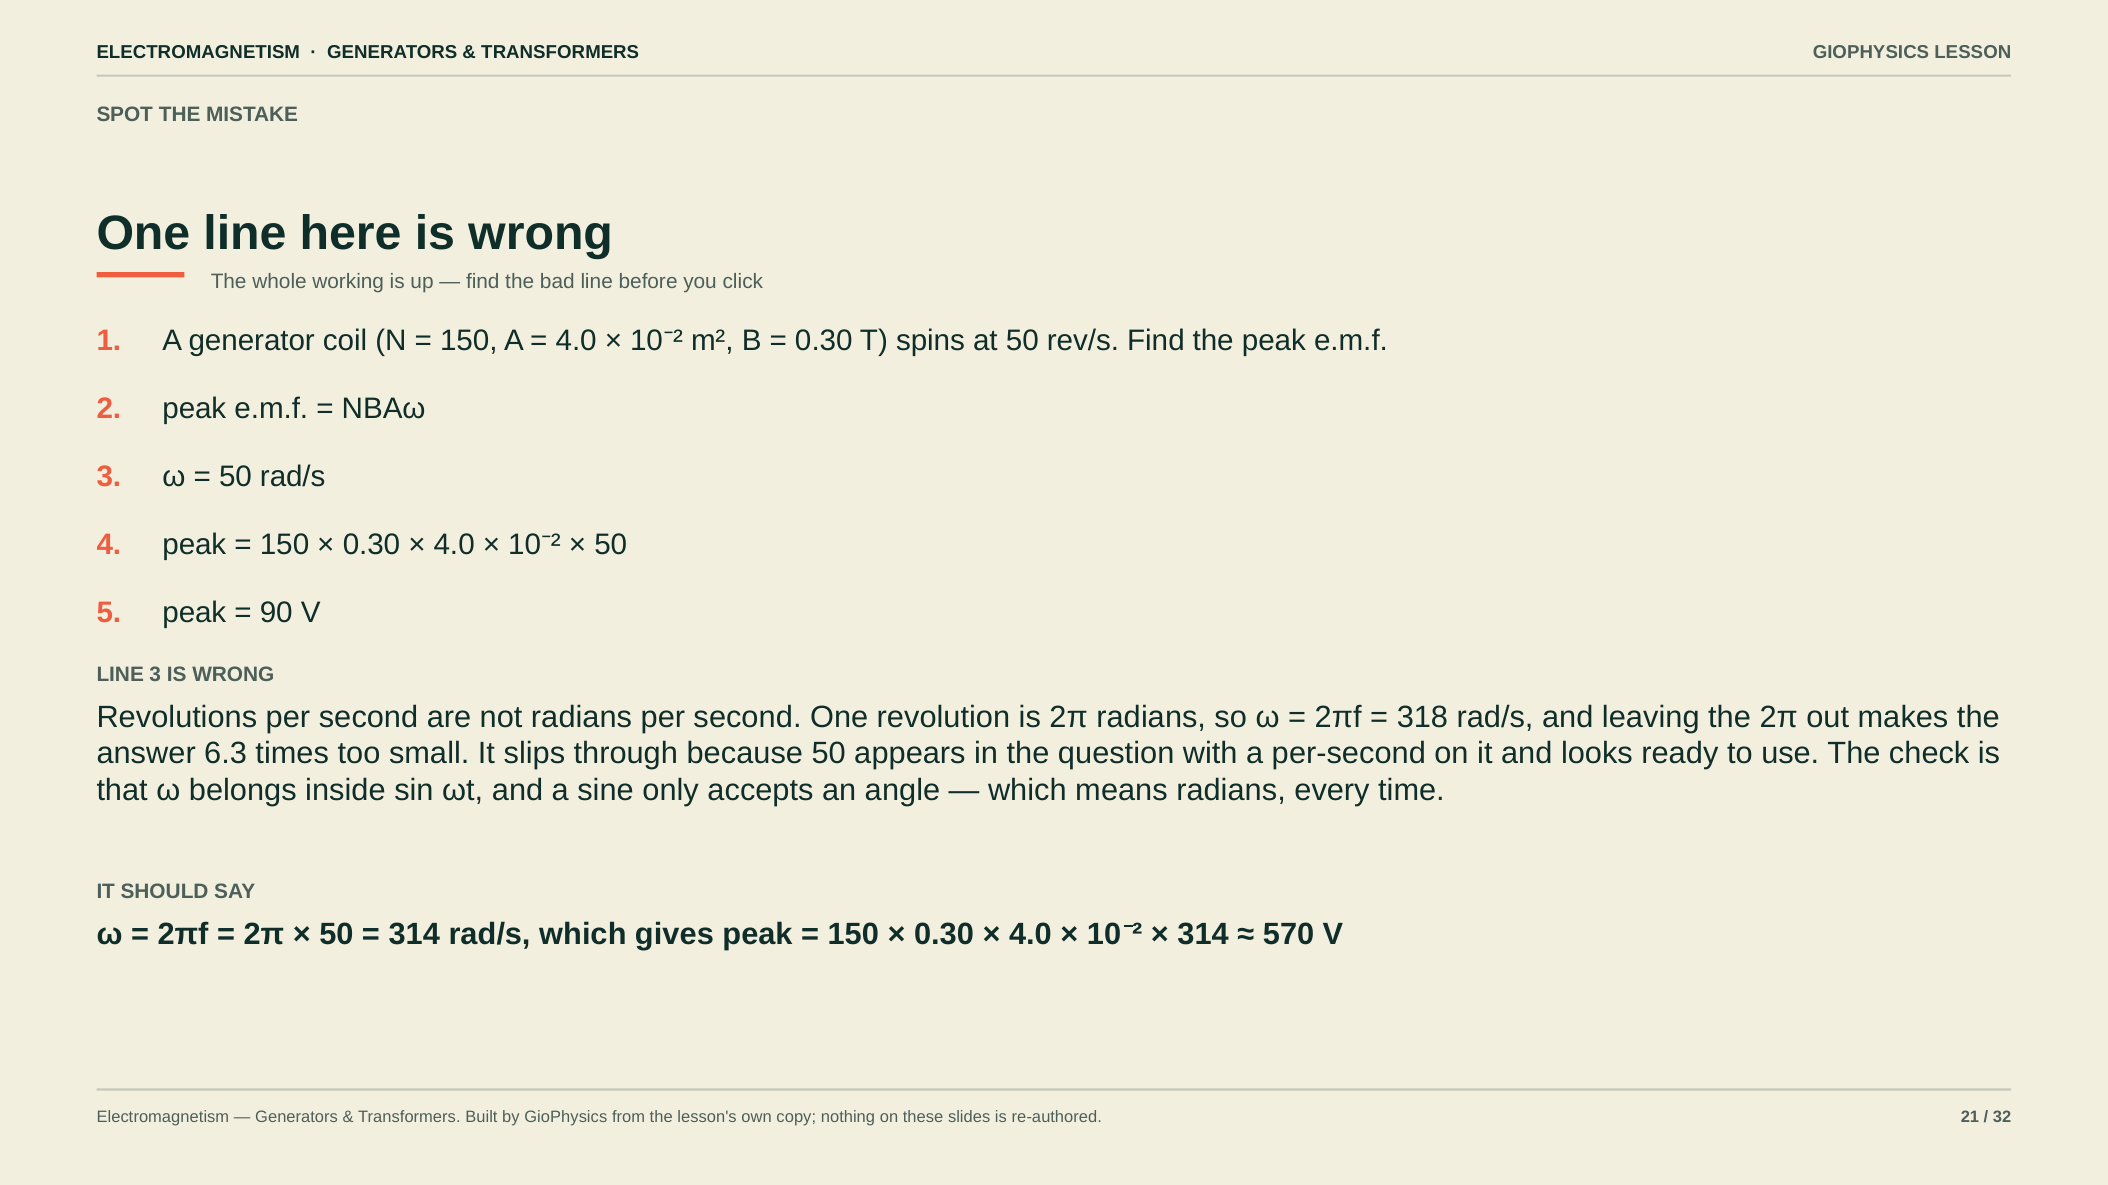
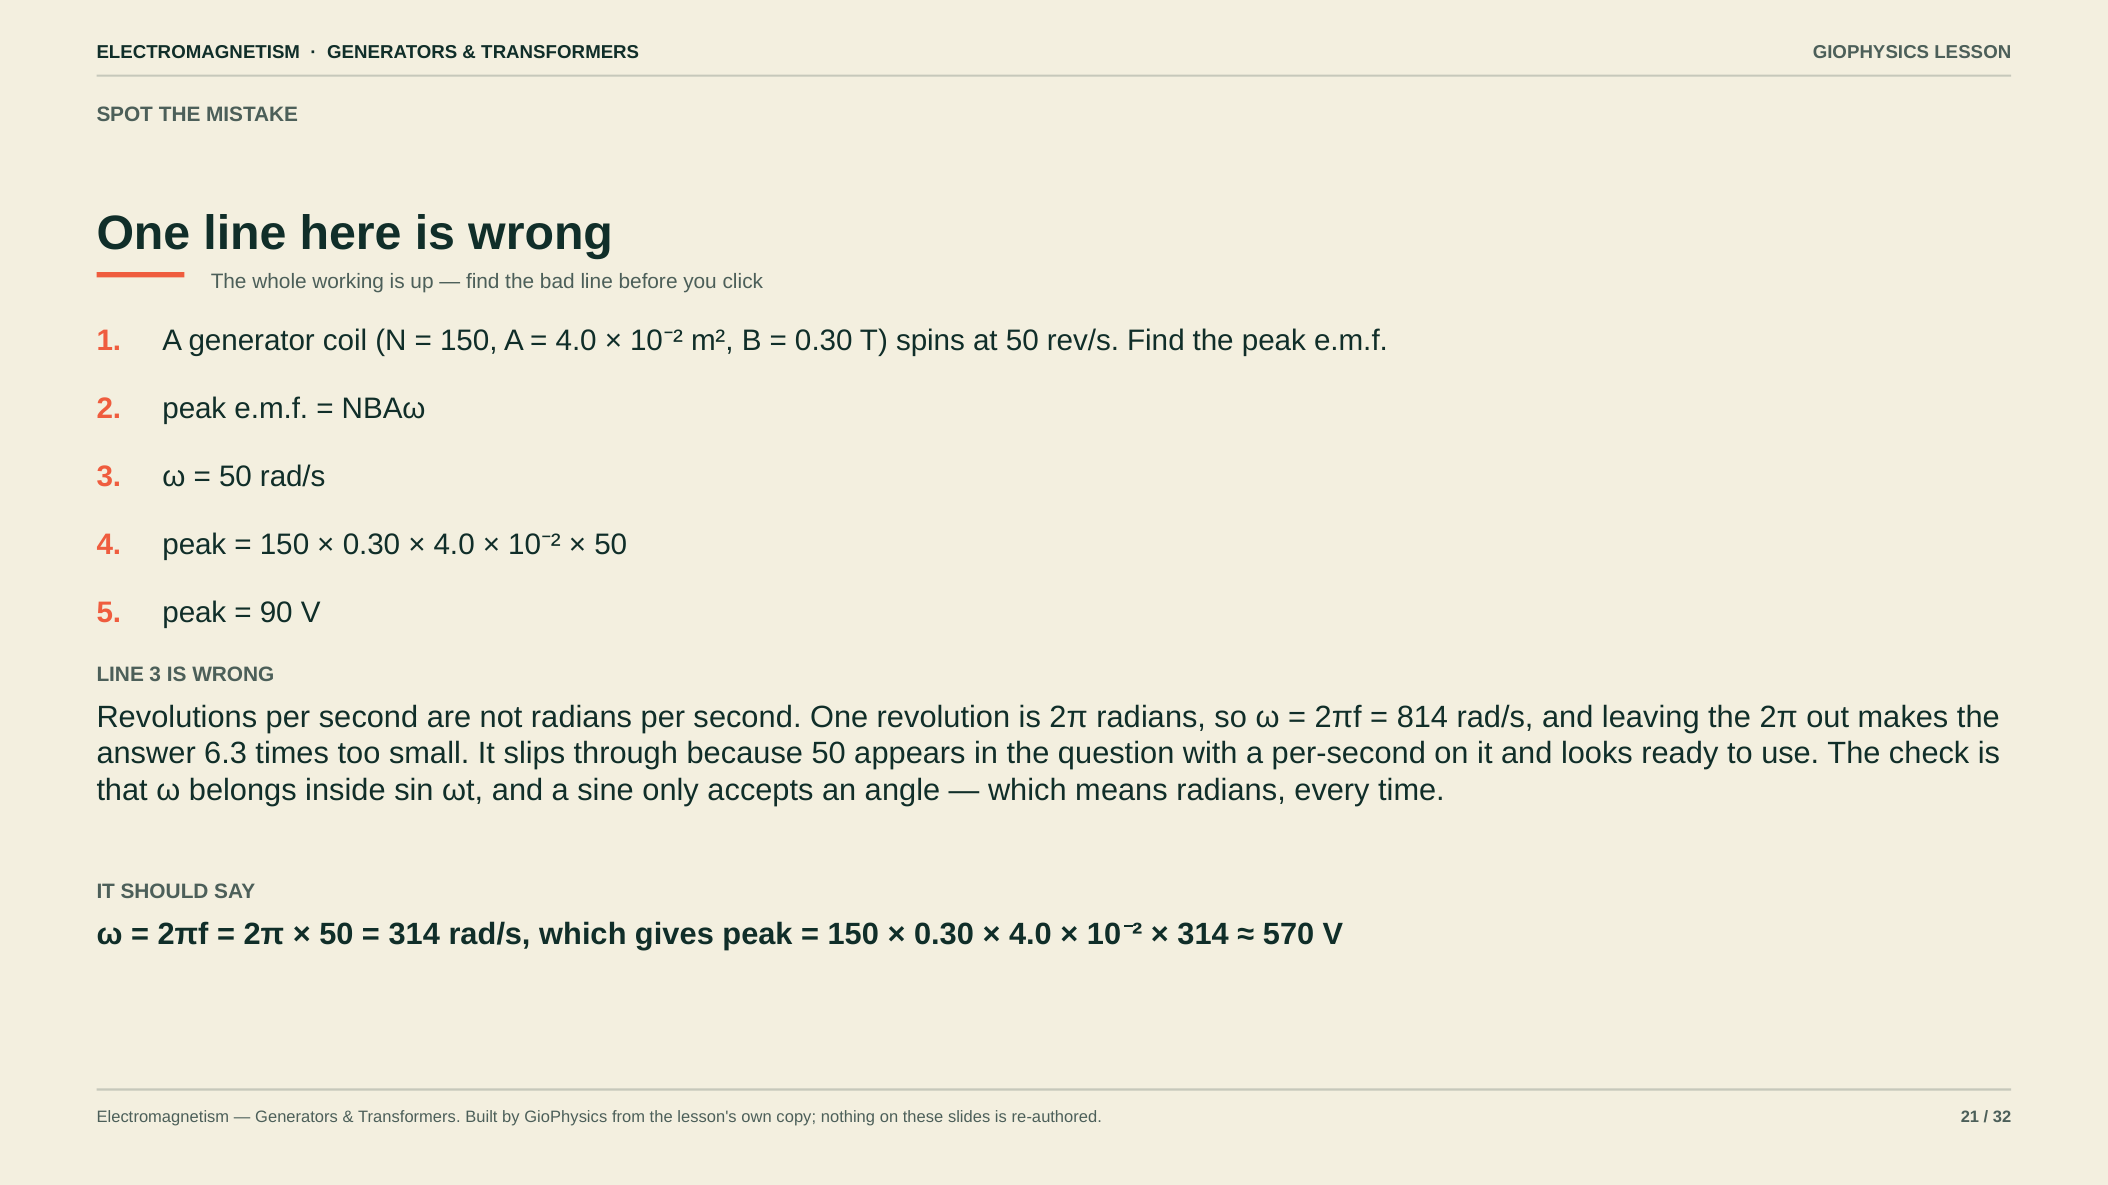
318: 318 -> 814 (1422, 717)
